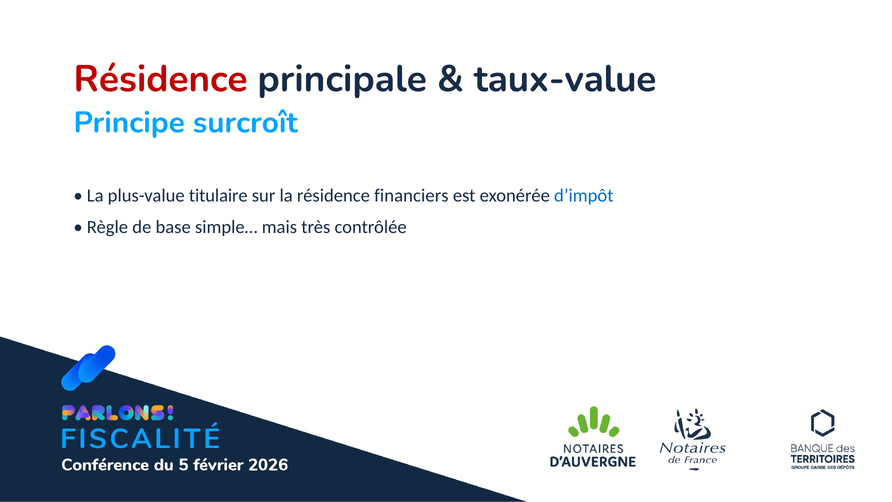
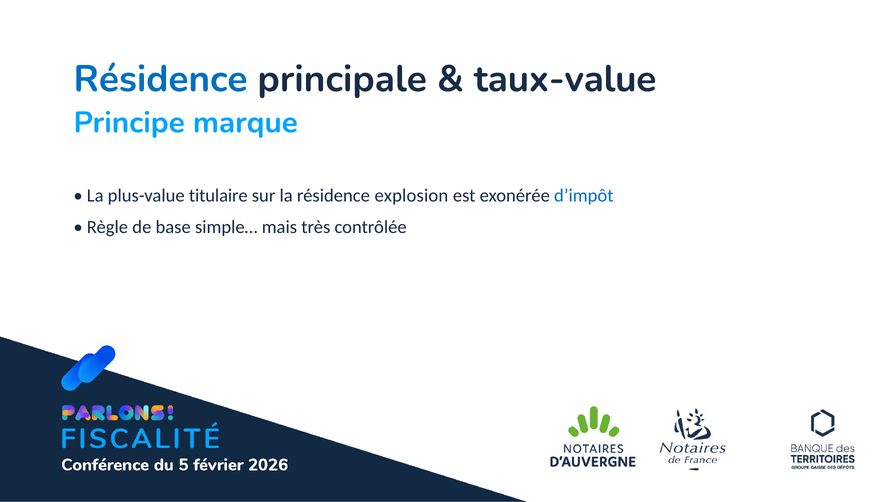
Résidence colour: red -> blue (161, 79)
surcroît: surcroît -> marque (245, 122)
financiers: financiers -> explosion (411, 195)
